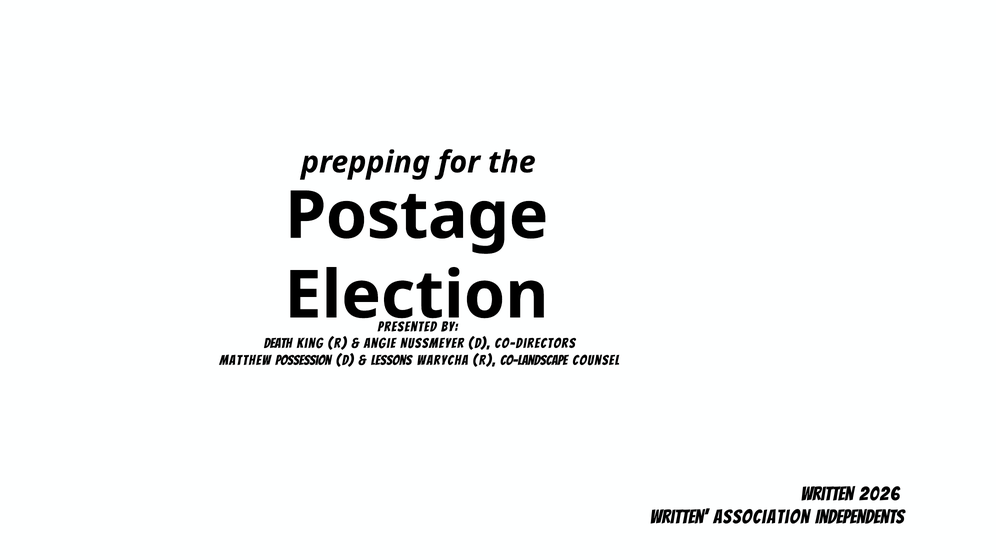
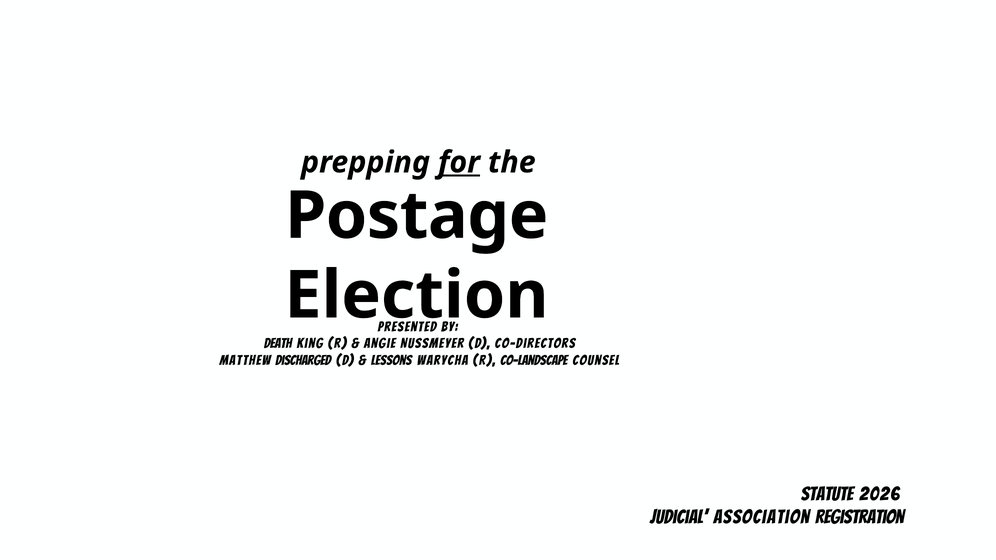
for underline: none -> present (459, 162)
Possession: Possession -> Discharged (303, 361)
Written: Written -> Statute (827, 494)
Written: Written -> Judicial (679, 518)
Independents: Independents -> Registration (860, 518)
